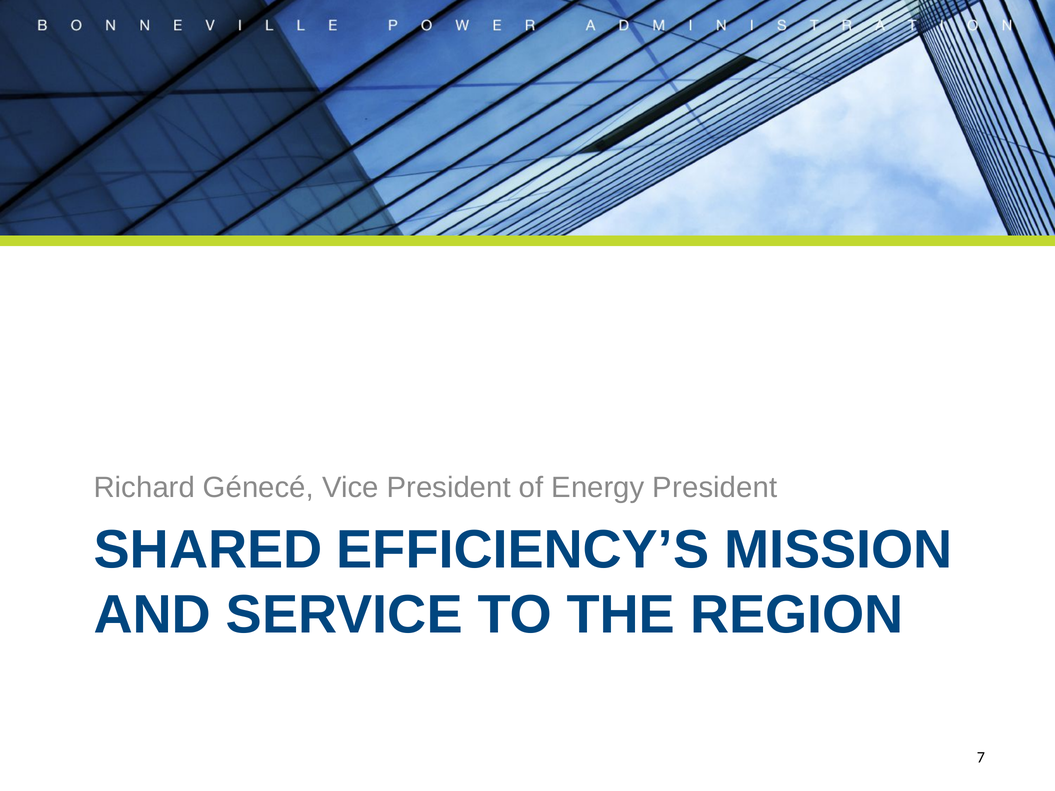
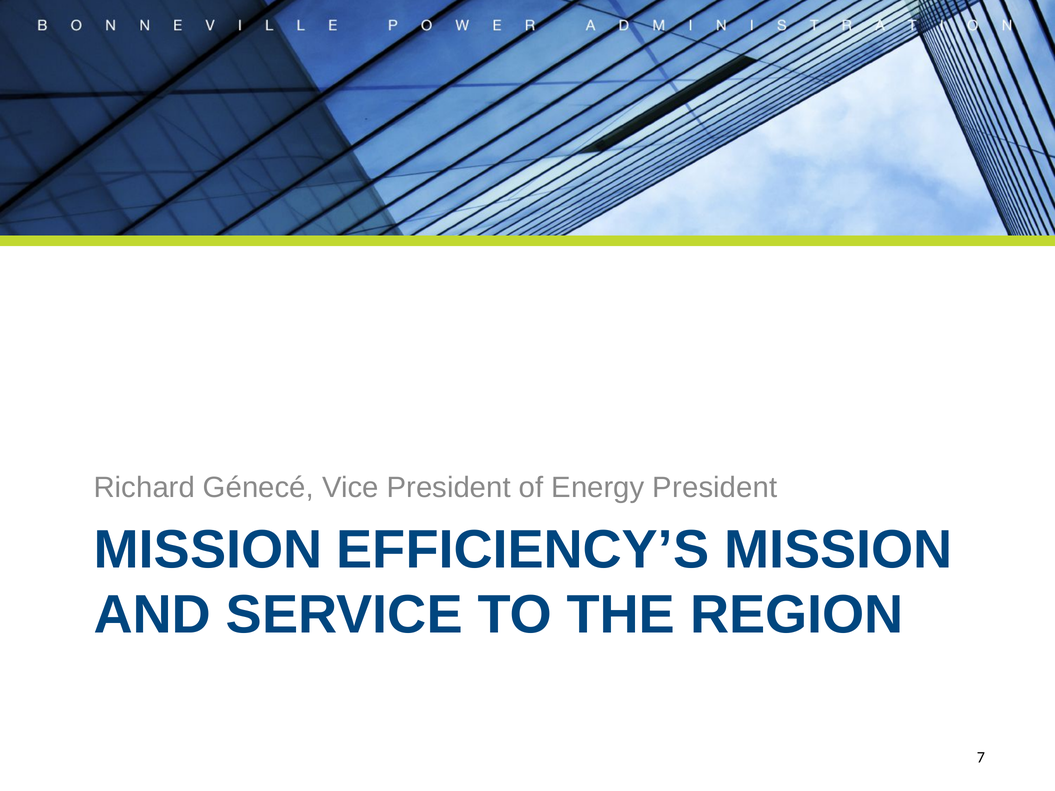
SHARED: SHARED -> MISSION (208, 550)
